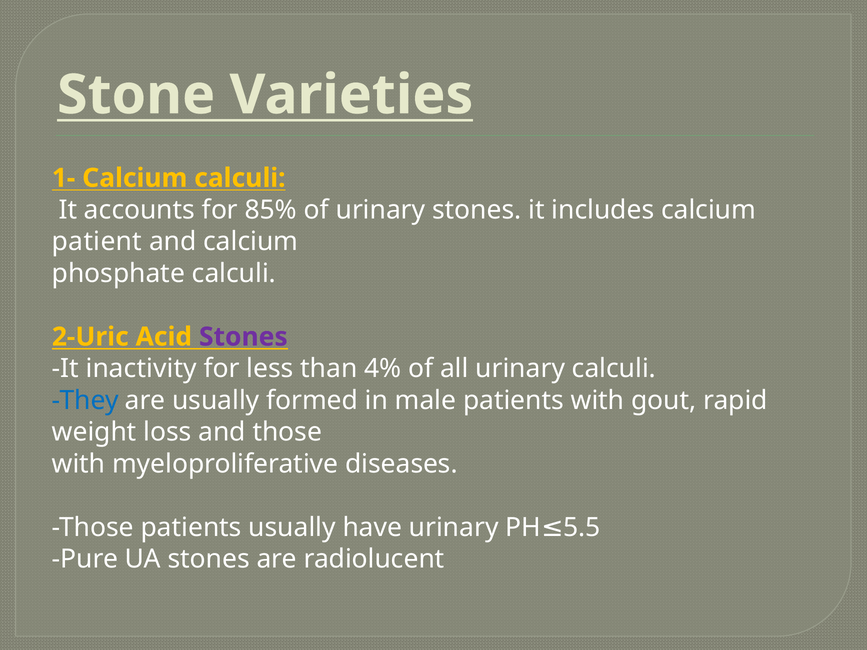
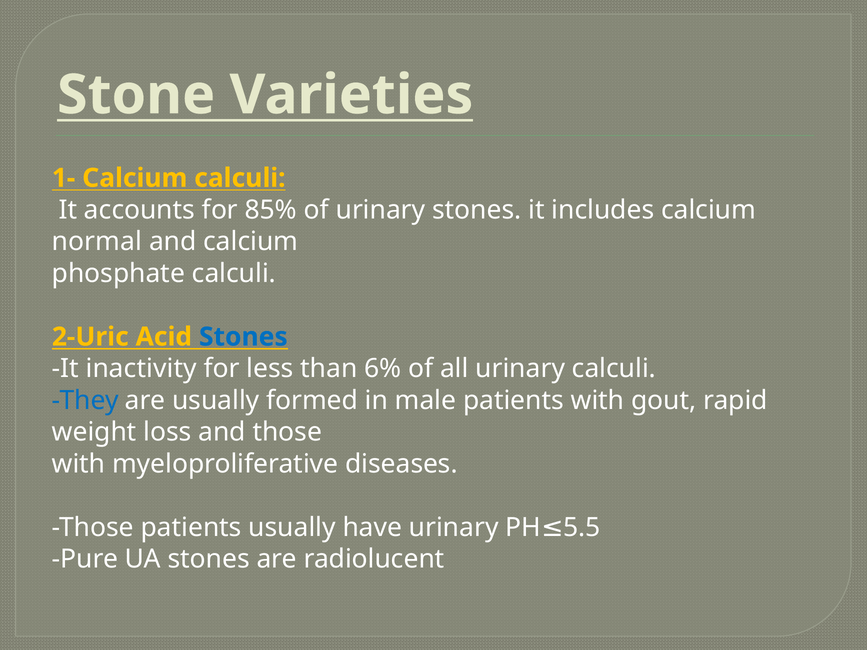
patient: patient -> normal (97, 242)
Stones colour: purple -> blue (243, 337)
4%: 4% -> 6% (383, 369)
